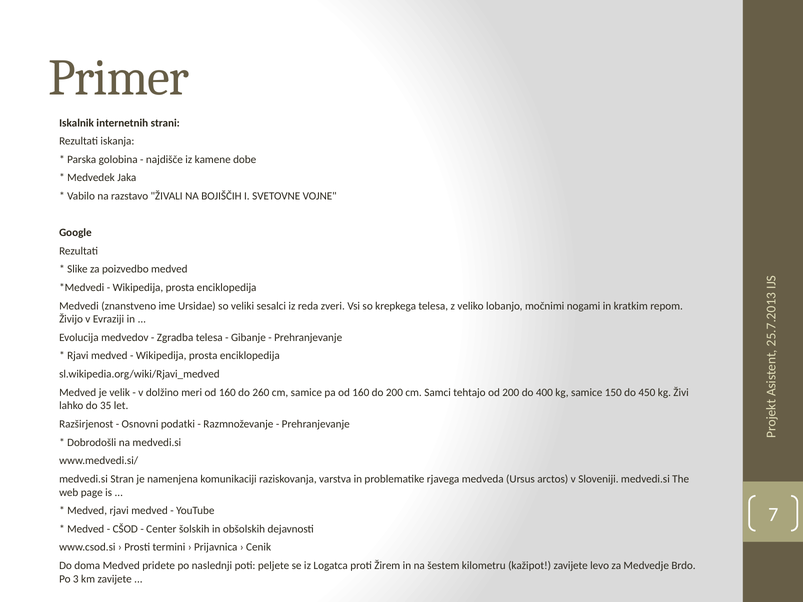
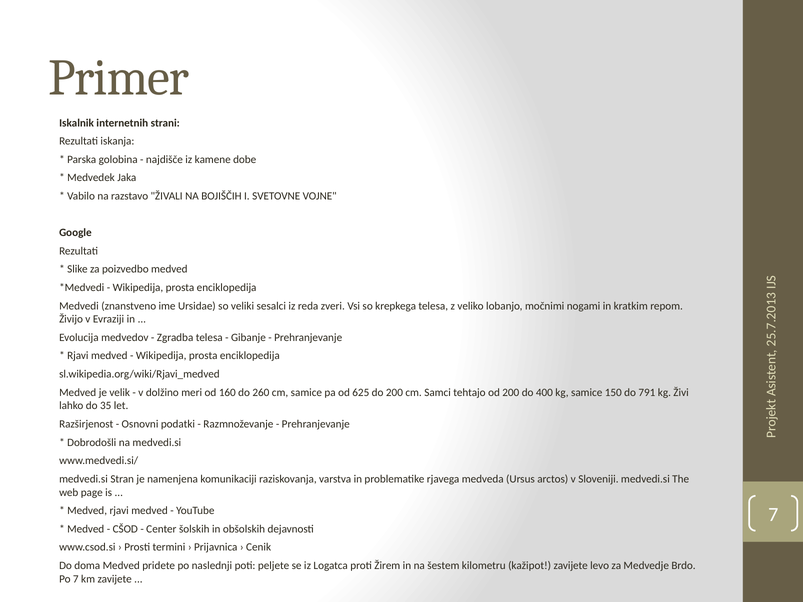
pa od 160: 160 -> 625 (361, 393)
450: 450 -> 791 (647, 393)
Po 3: 3 -> 7 (76, 579)
